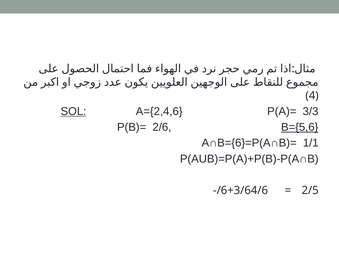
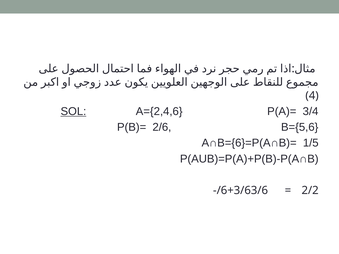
3/3: 3/3 -> 3/4 (311, 112)
B={5,6 underline: present -> none (300, 127)
1/1: 1/1 -> 1/5 (311, 143)
4/6: 4/6 -> 3/6 (259, 191)
2/5: 2/5 -> 2/2 (310, 191)
